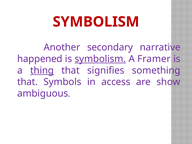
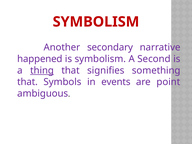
symbolism underline: present -> none (100, 59)
Framer: Framer -> Second (154, 59)
access: access -> events (116, 82)
show: show -> point (168, 82)
